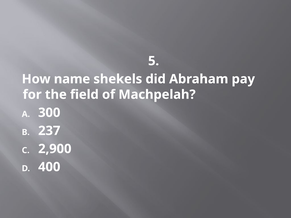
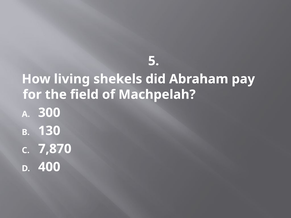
name: name -> living (72, 79)
237: 237 -> 130 (49, 131)
2,900: 2,900 -> 7,870 (55, 149)
